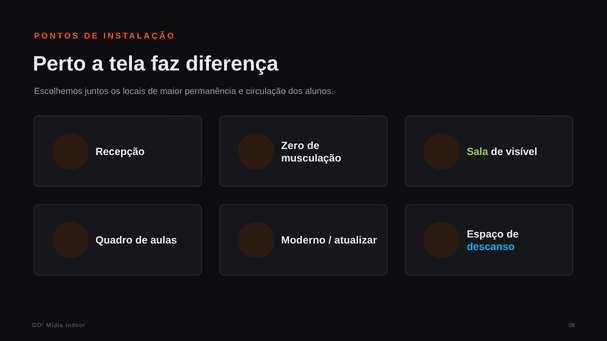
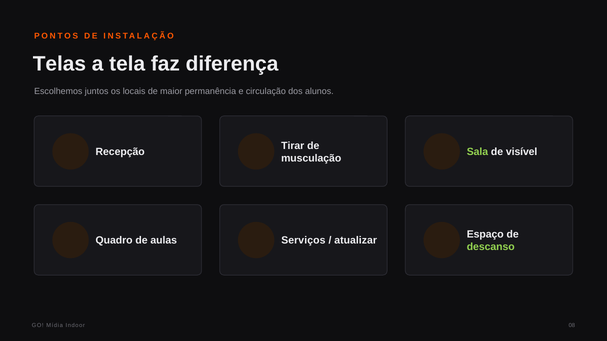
Perto: Perto -> Telas (59, 64)
Zero: Zero -> Tirar (293, 146)
Moderno: Moderno -> Serviços (303, 241)
descanso colour: light blue -> light green (491, 247)
